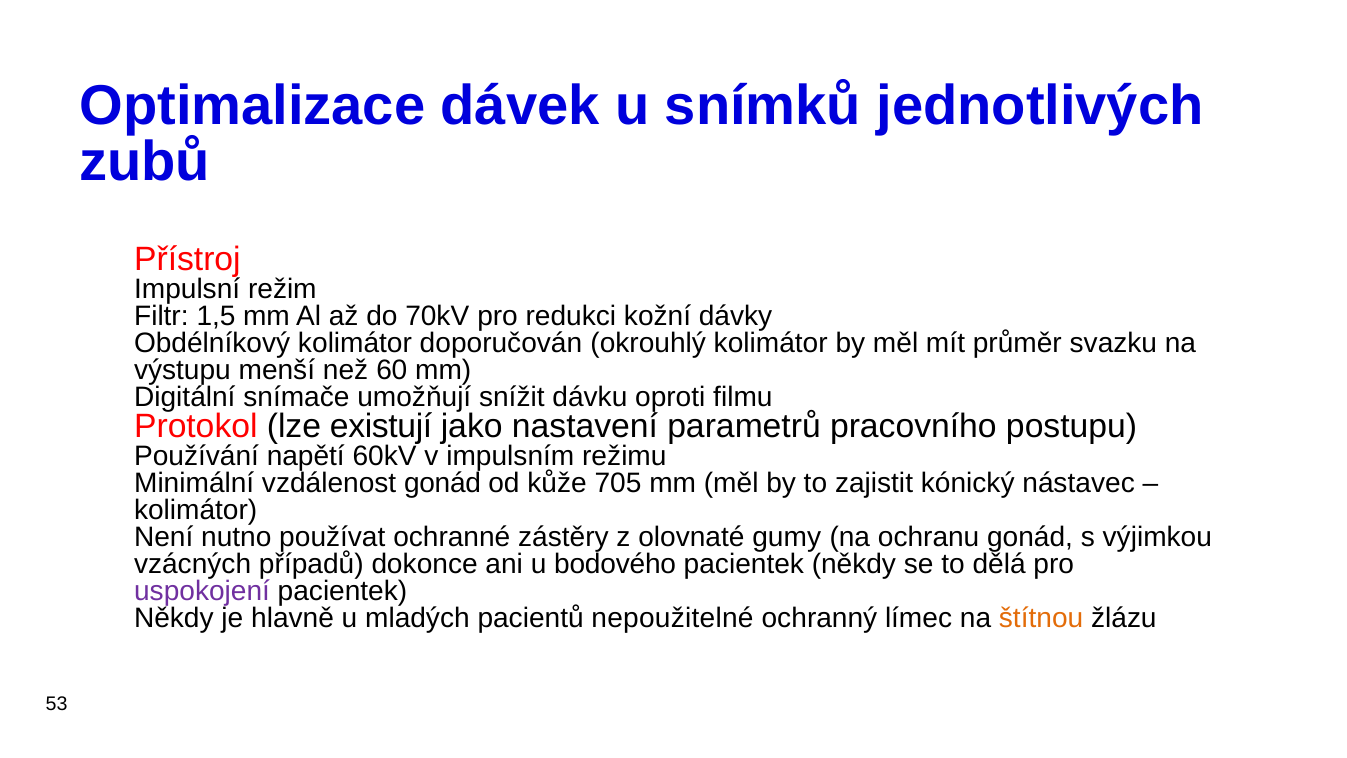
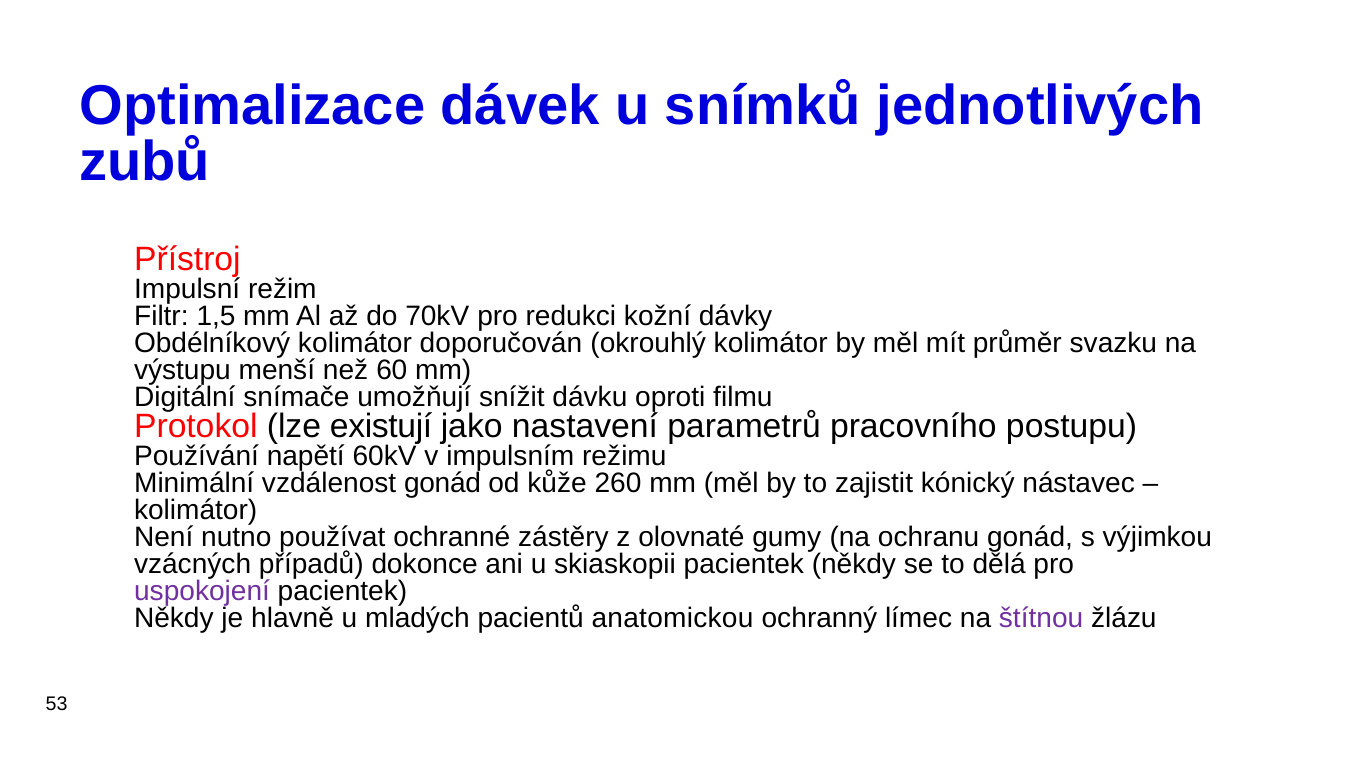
705: 705 -> 260 (618, 483)
bodového: bodového -> skiaskopii (615, 564)
nepoužitelné: nepoužitelné -> anatomickou (673, 618)
štítnou colour: orange -> purple (1041, 618)
